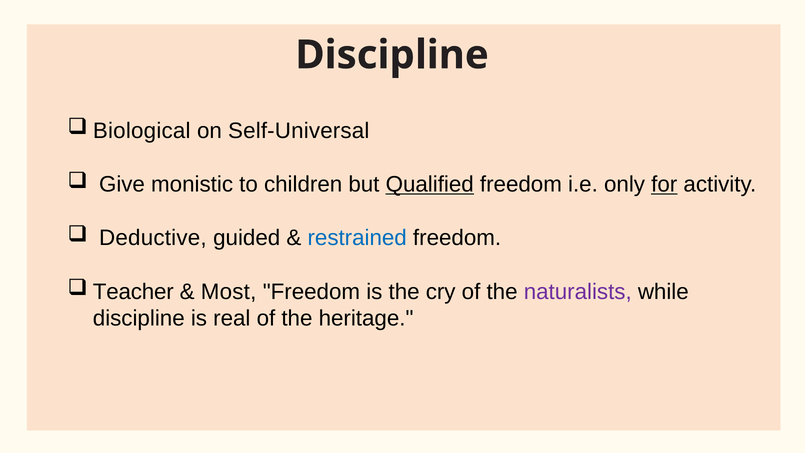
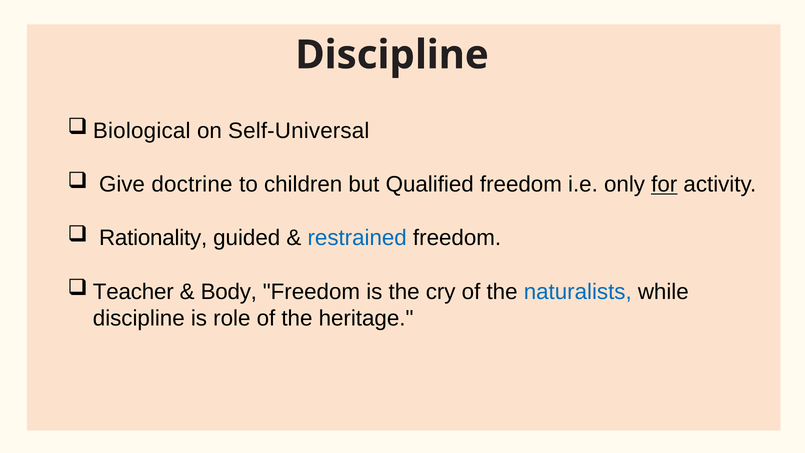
monistic: monistic -> doctrine (192, 184)
Qualified underline: present -> none (430, 184)
Deductive: Deductive -> Rationality (153, 238)
Most: Most -> Body (229, 292)
naturalists colour: purple -> blue (578, 292)
real: real -> role (232, 318)
